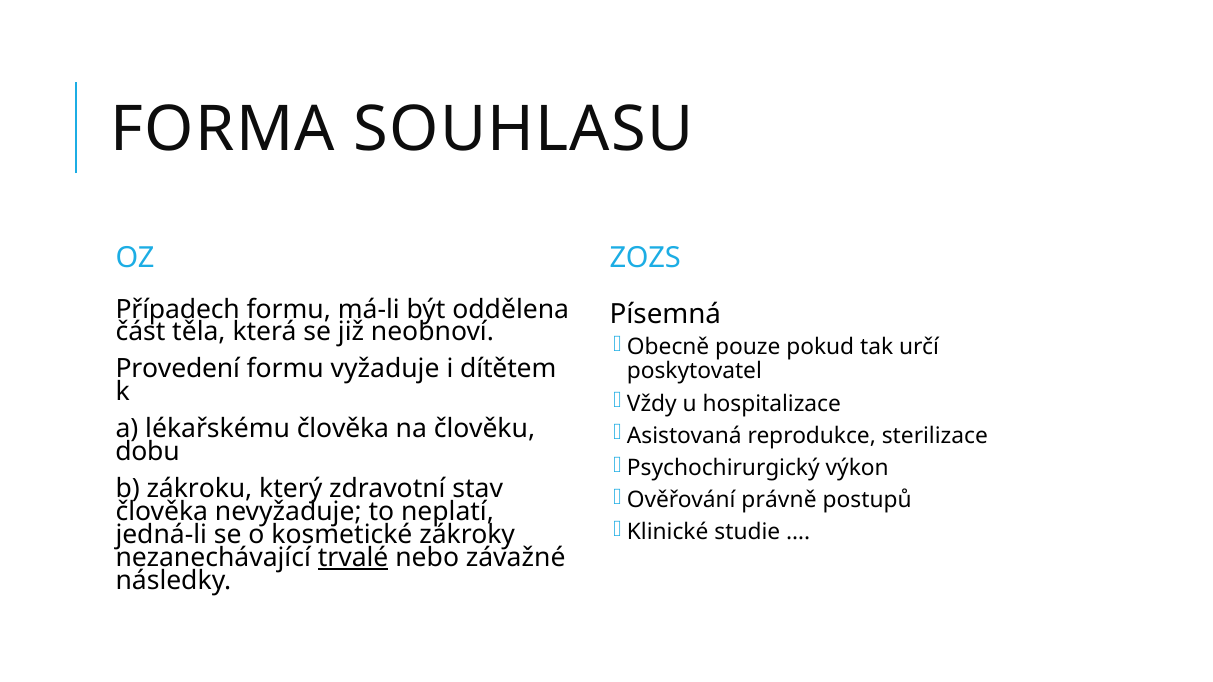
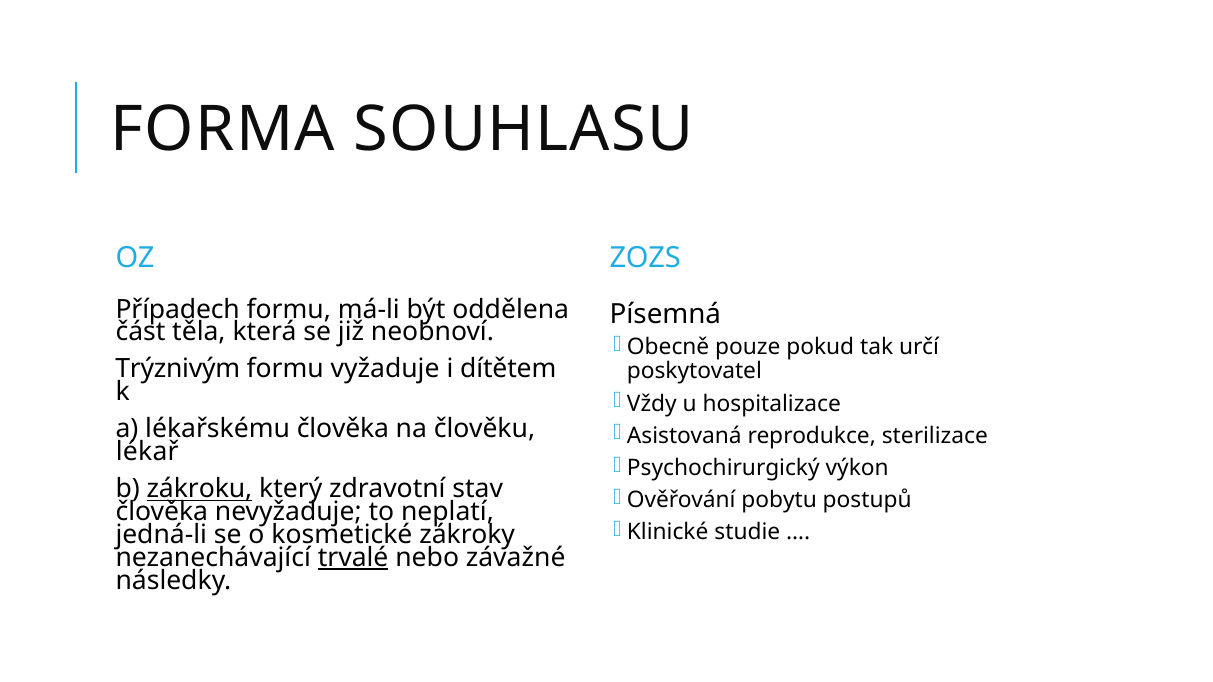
Provedení: Provedení -> Trýznivým (178, 369)
dobu: dobu -> lékař (147, 452)
zákroku underline: none -> present (199, 489)
právně: právně -> pobytu (779, 500)
